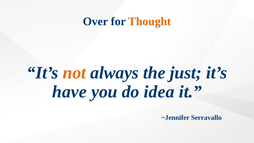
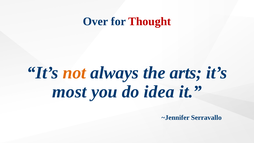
Thought colour: orange -> red (150, 21)
just: just -> arts (186, 73)
have: have -> most (69, 92)
